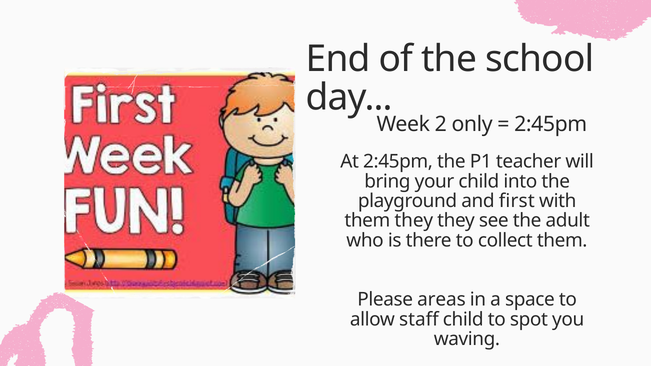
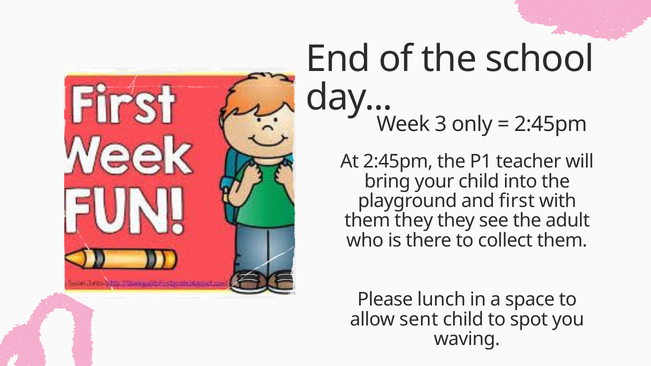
2: 2 -> 3 (441, 124)
areas: areas -> lunch (441, 300)
staff: staff -> sent (419, 320)
